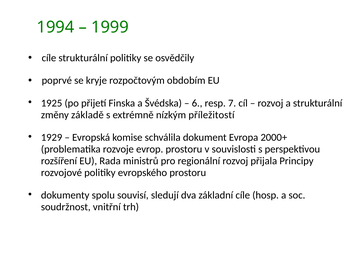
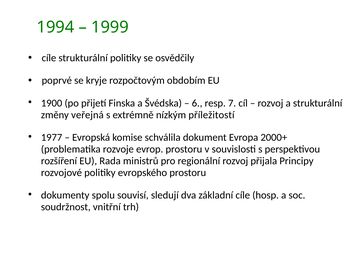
1925: 1925 -> 1900 (52, 103)
základě: základě -> veřejná (87, 115)
1929: 1929 -> 1977 (52, 137)
